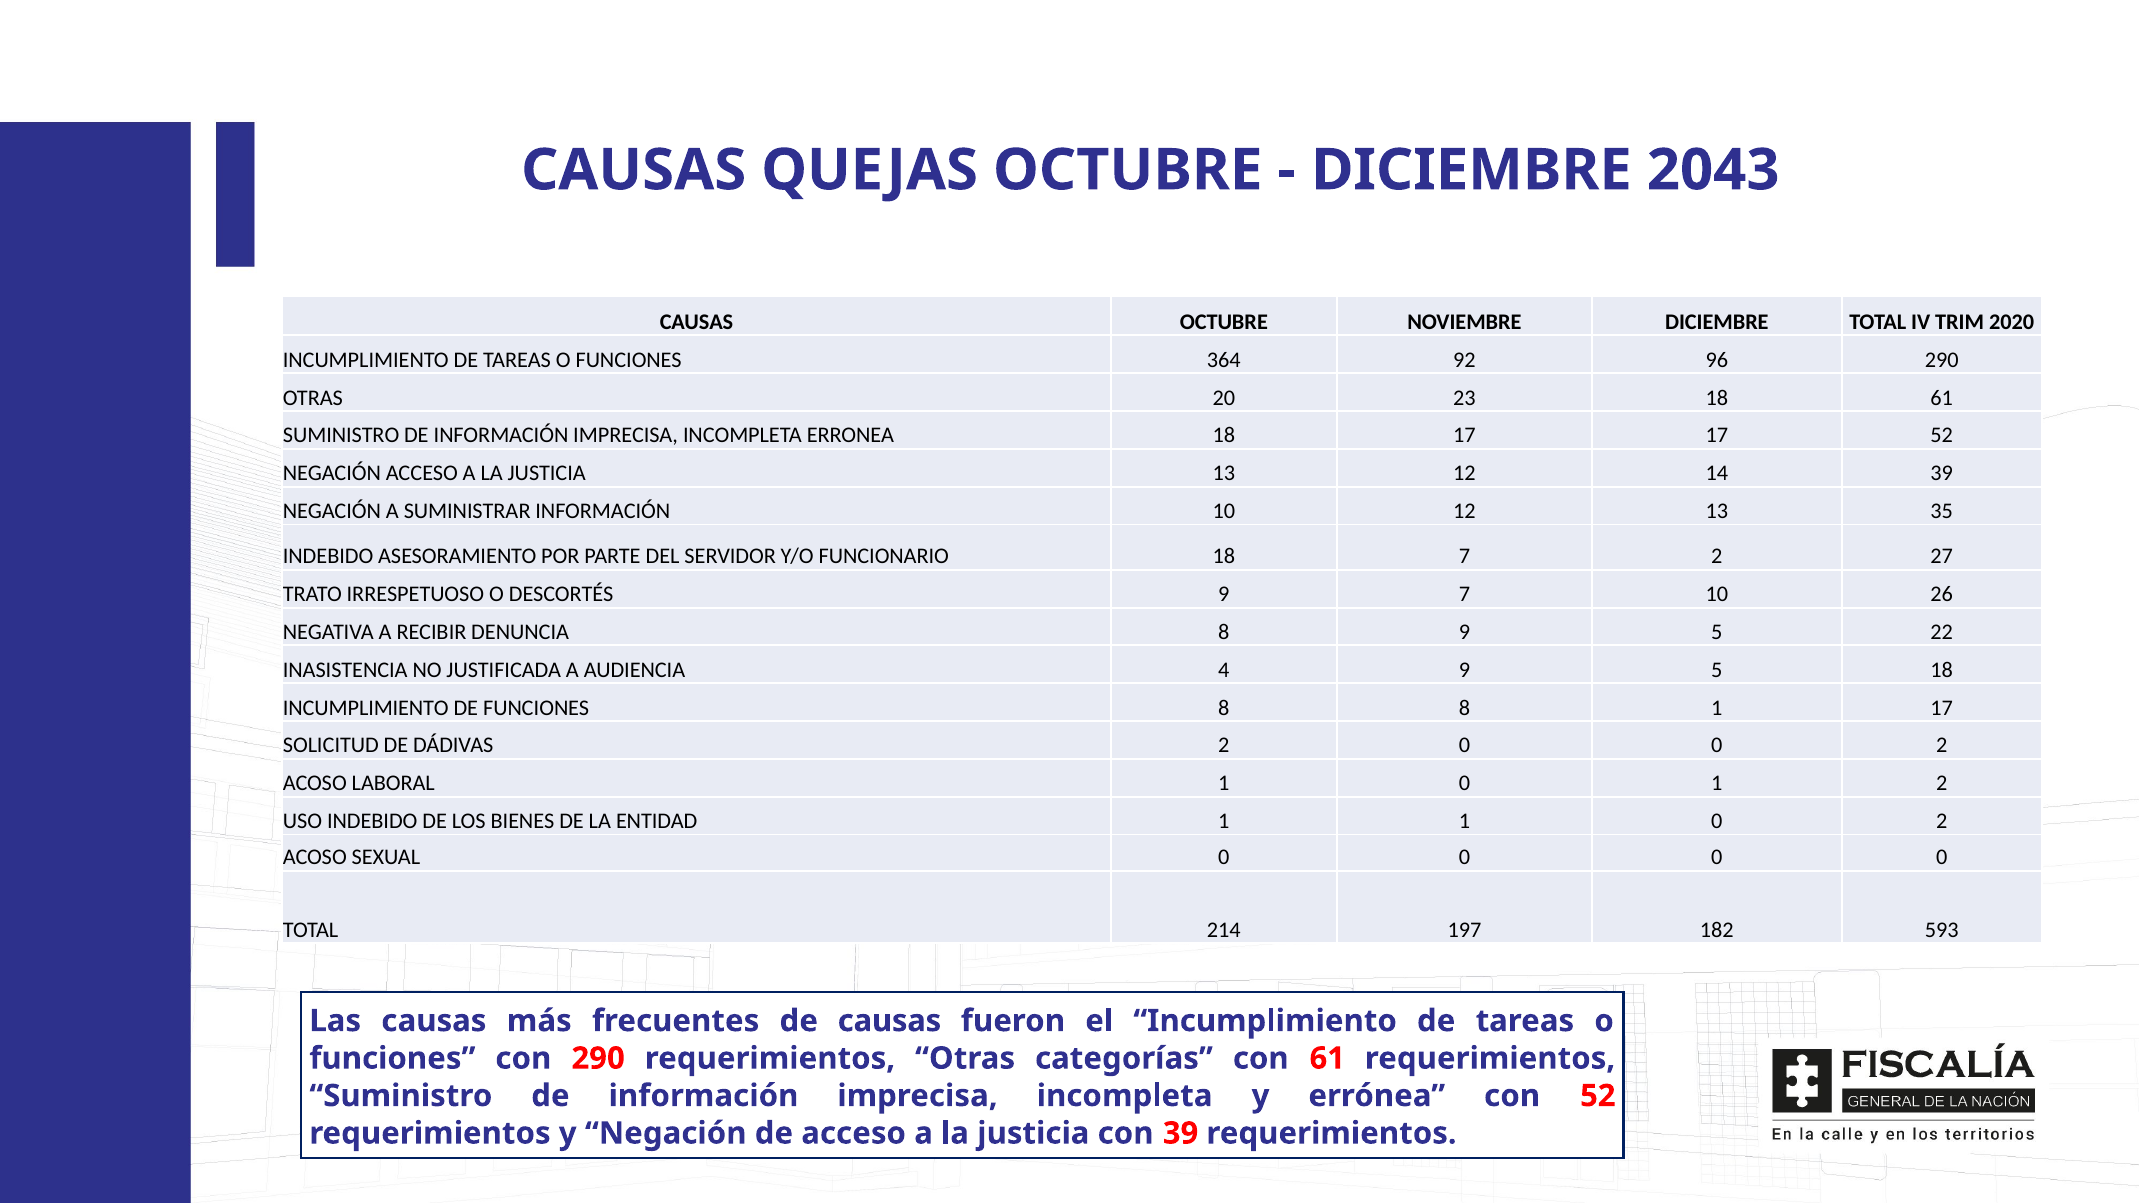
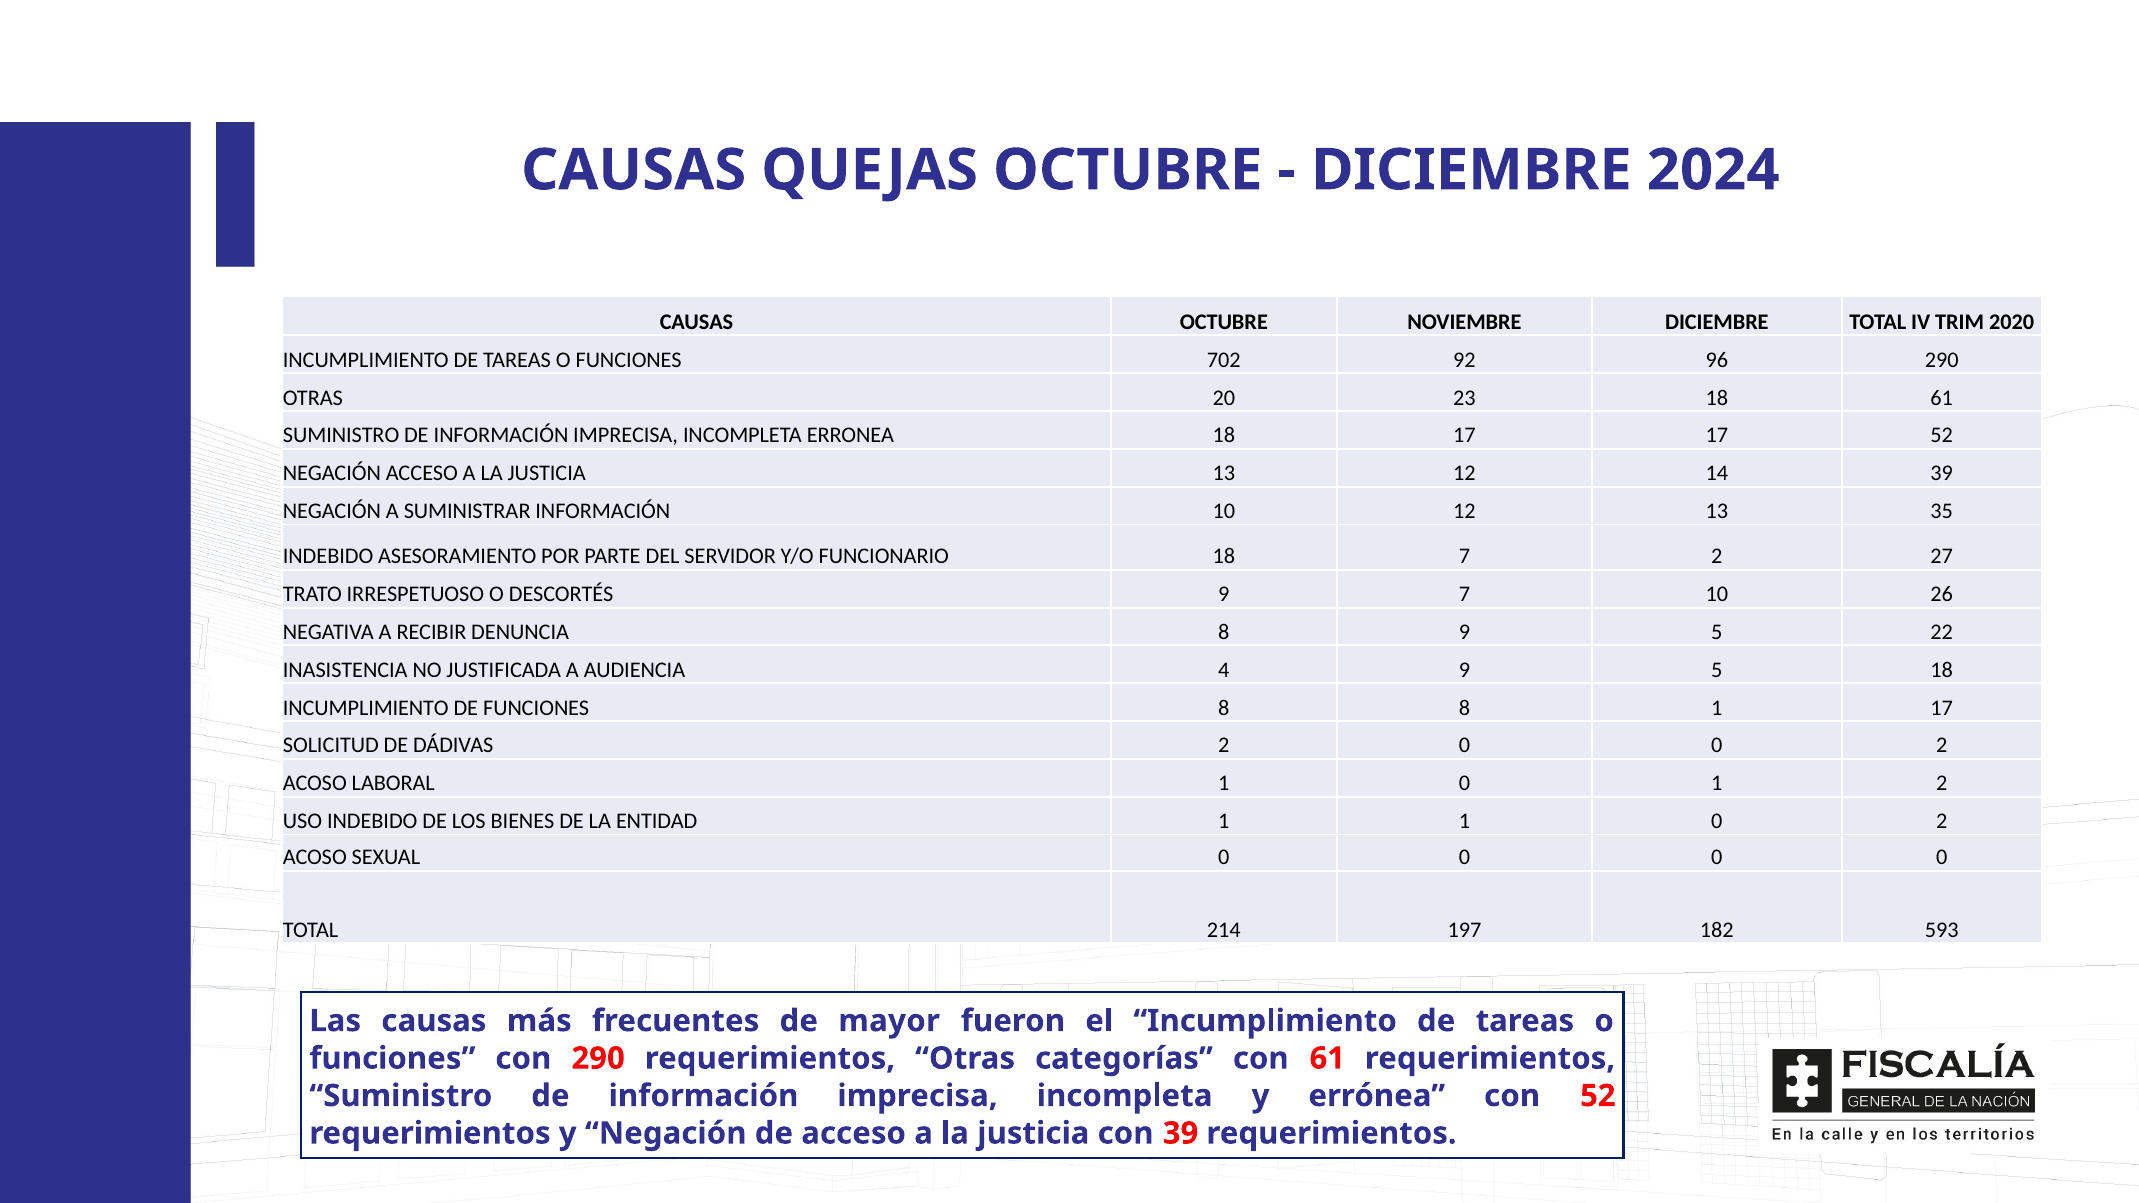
2043: 2043 -> 2024 (1713, 170)
364: 364 -> 702 (1224, 360)
de causas: causas -> mayor (889, 1021)
